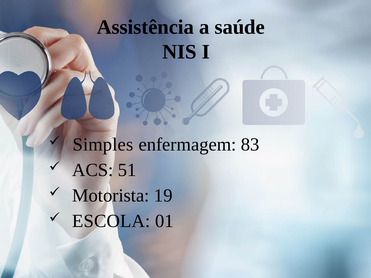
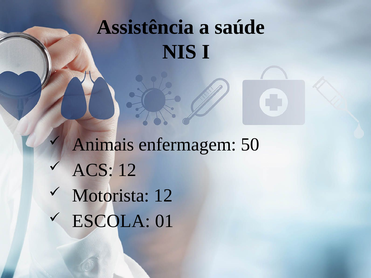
Simples: Simples -> Animais (103, 145)
83: 83 -> 50 (250, 145)
ACS 51: 51 -> 12 (127, 170)
Motorista 19: 19 -> 12 (163, 196)
